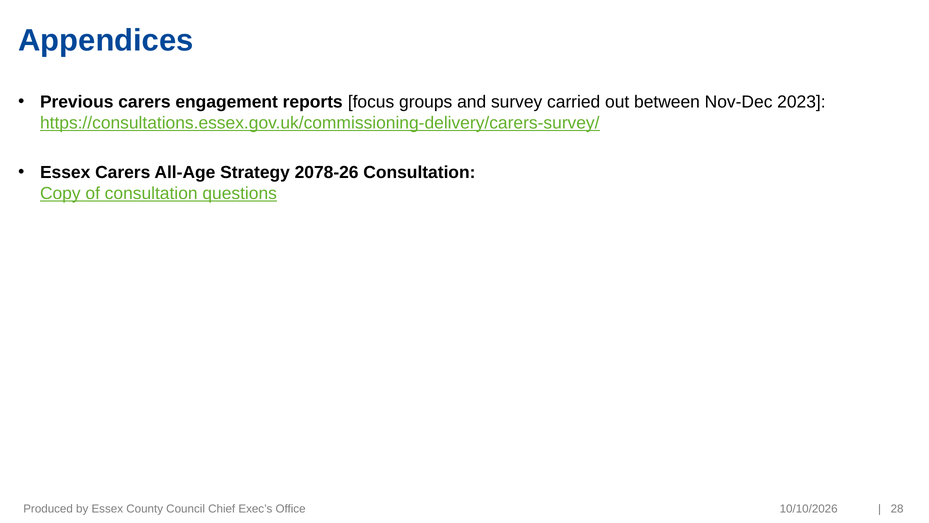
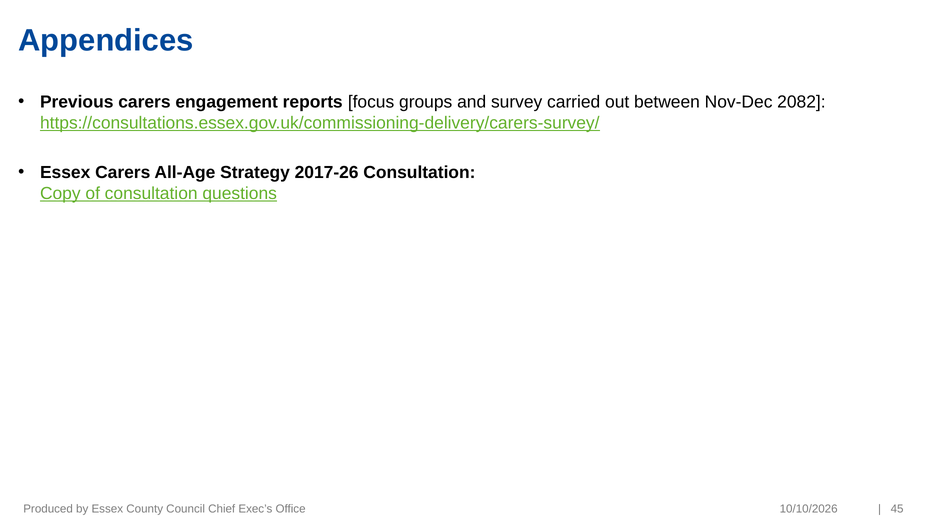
2023: 2023 -> 2082 (801, 102)
2078-26: 2078-26 -> 2017-26 (327, 172)
28: 28 -> 45 (897, 508)
